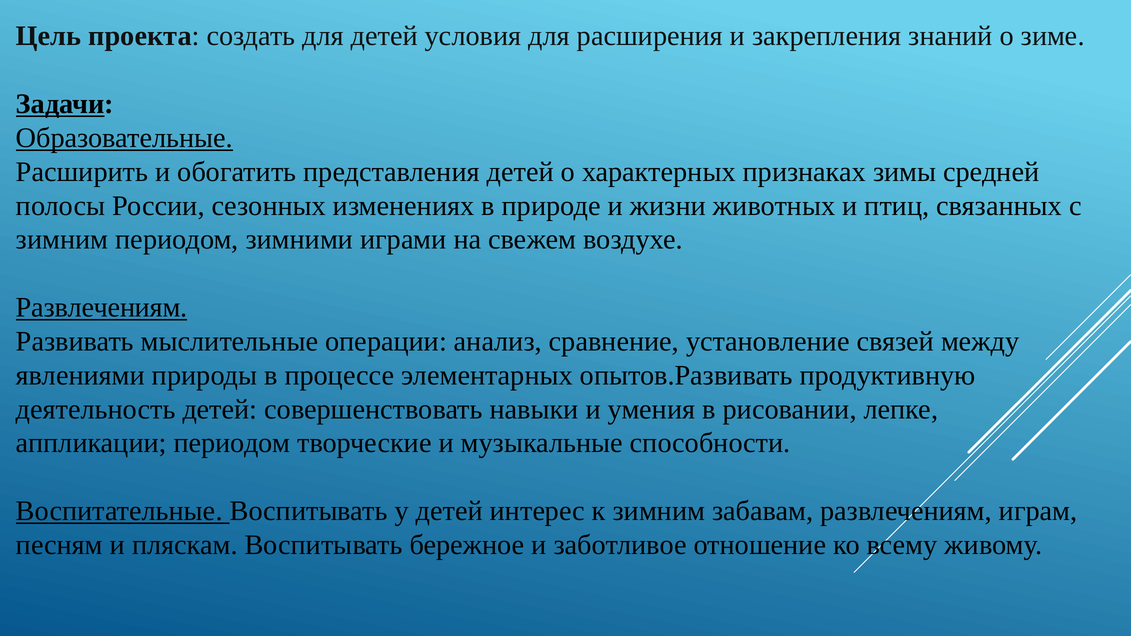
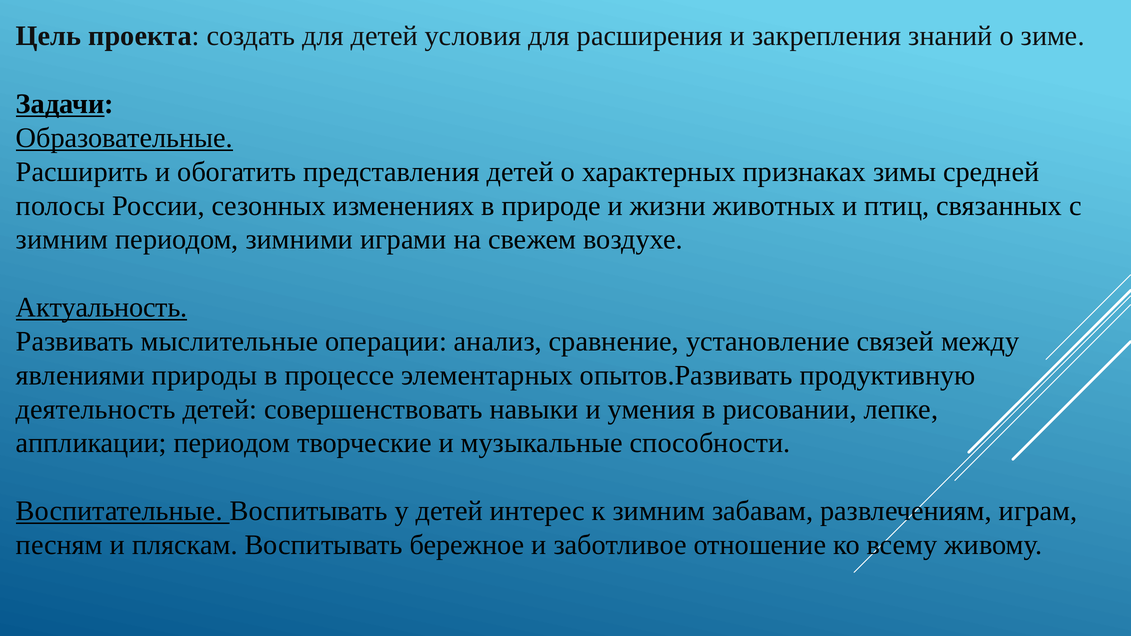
Развлечениям: Развлечениям -> Актуальность (102, 308)
